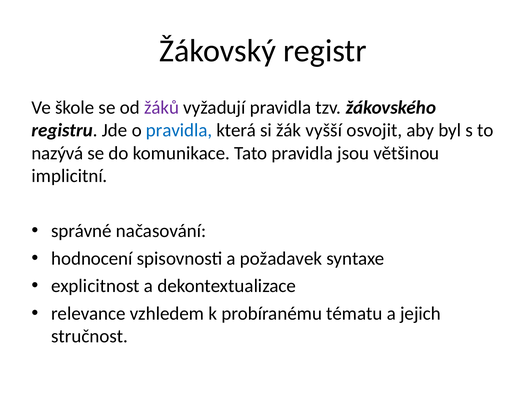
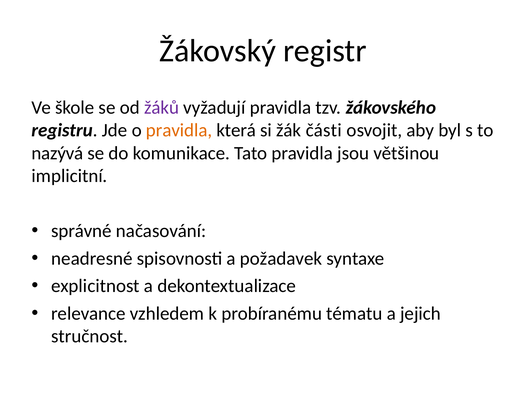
pravidla colour: blue -> orange (179, 130)
vyšší: vyšší -> části (324, 130)
hodnocení: hodnocení -> neadresné (92, 258)
